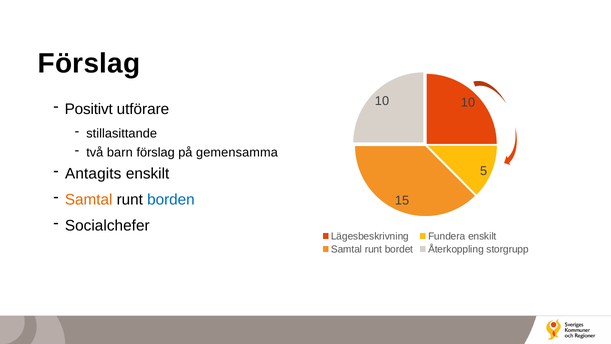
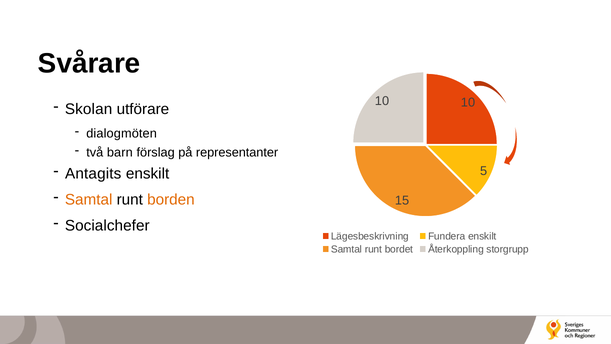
Förslag: Förslag -> Svårare (89, 63)
Positivt: Positivt -> Skolan (89, 109)
stillasittande: stillasittande -> dialogmöten (122, 133)
gemensamma: gemensamma -> representanter (237, 153)
borden colour: blue -> orange (171, 199)
